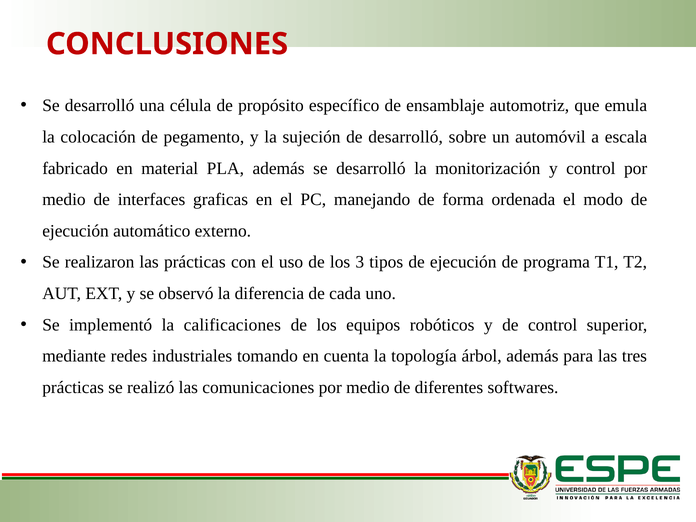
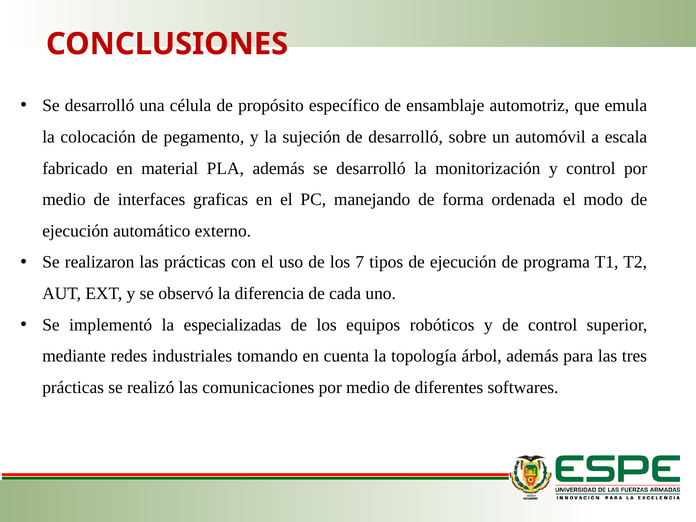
3: 3 -> 7 (360, 262)
calificaciones: calificaciones -> especializadas (232, 325)
